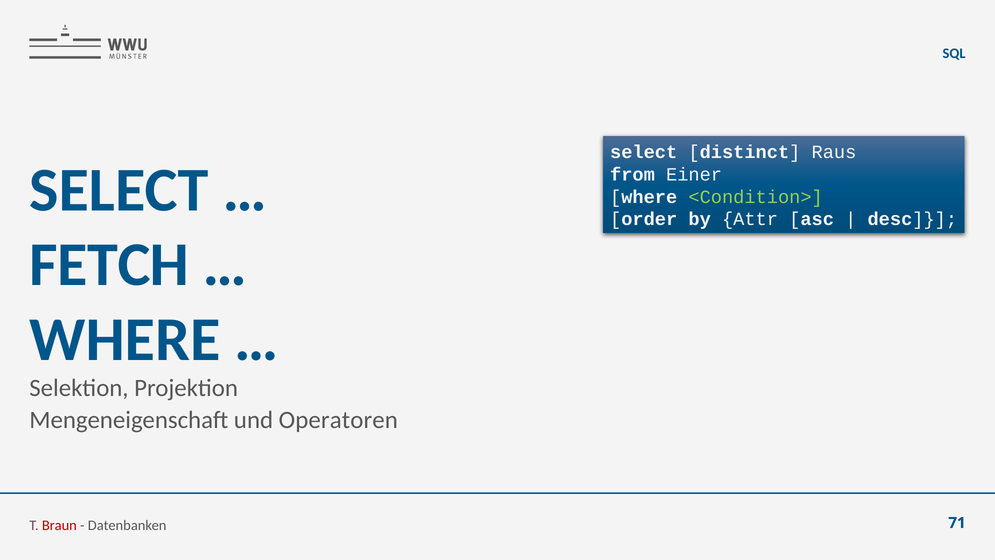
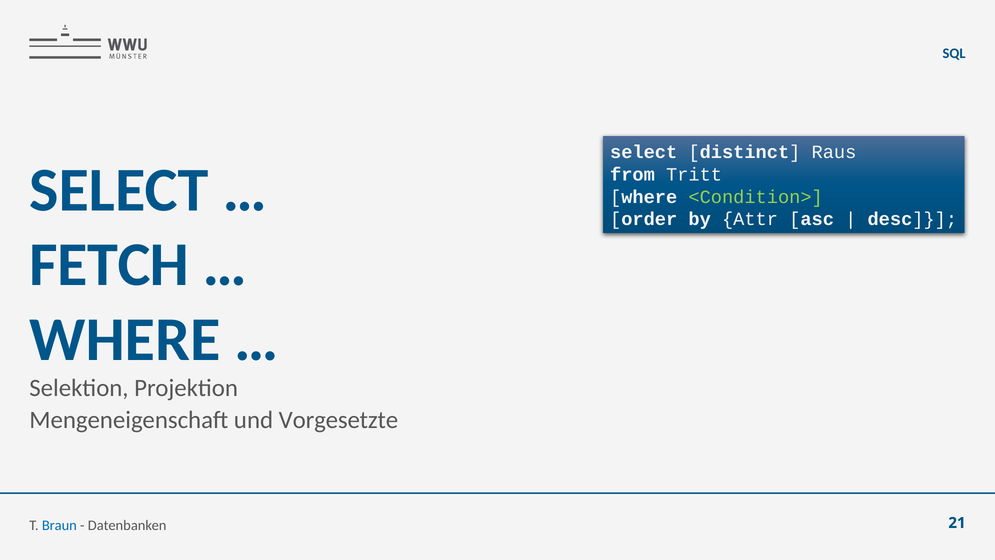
Einer: Einer -> Tritt (694, 174)
Operatoren: Operatoren -> Vorgesetzte (338, 420)
Braun colour: red -> blue (59, 525)
71: 71 -> 21 (957, 523)
